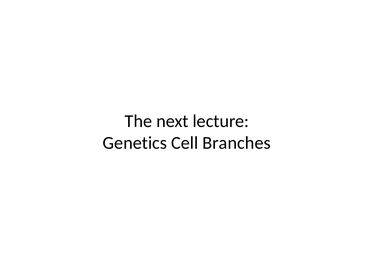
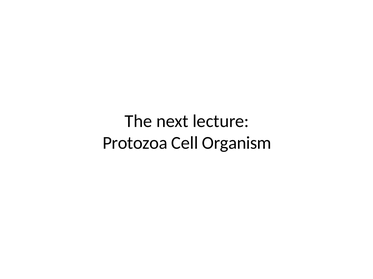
Genetics: Genetics -> Protozoa (135, 143)
Branches: Branches -> Organism (237, 143)
